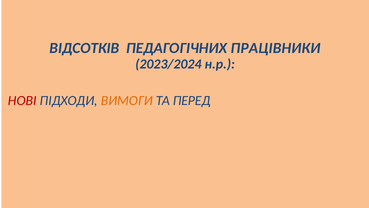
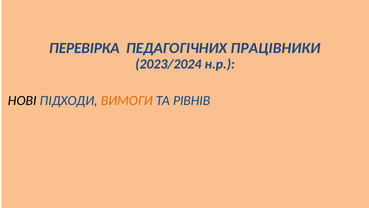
ВІДСОТКІВ: ВІДСОТКІВ -> ПЕРЕВІРКА (84, 48)
НОВІ colour: red -> black (22, 100)
ПЕРЕД: ПЕРЕД -> РІВНІВ (192, 100)
